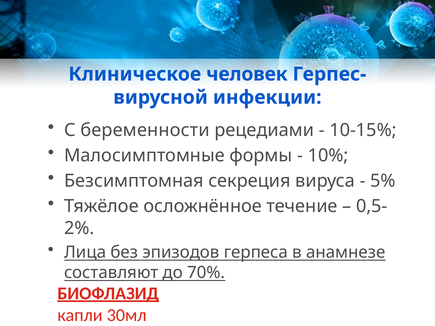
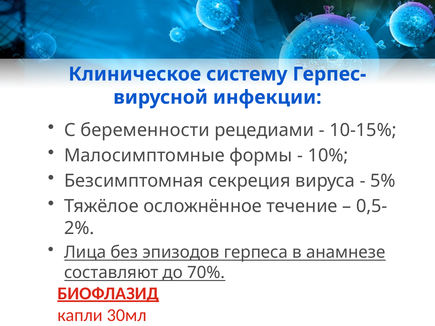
человек: человек -> систему (247, 74)
